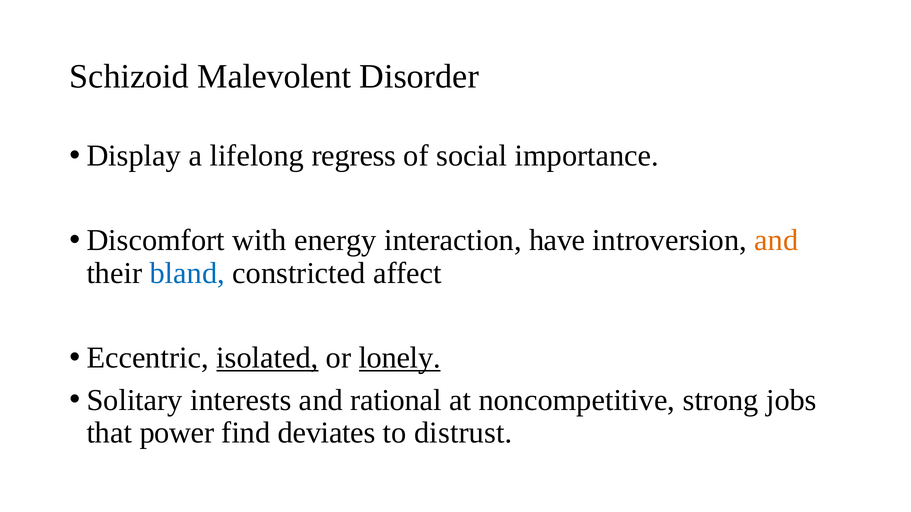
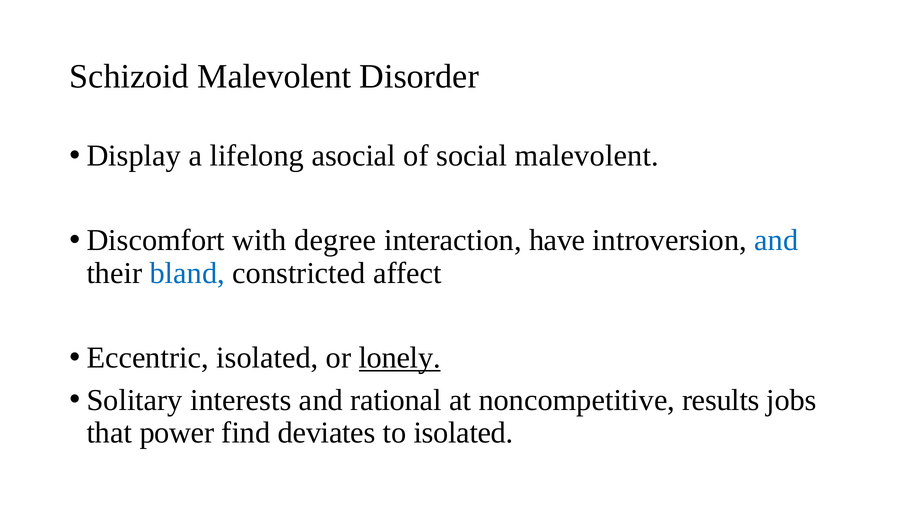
regress: regress -> asocial (354, 156)
social importance: importance -> malevolent (587, 156)
energy: energy -> degree (335, 241)
and colour: orange -> blue (776, 241)
isolated underline: present -> none (267, 358)
strong: strong -> results (721, 400)
to distrust: distrust -> isolated (463, 433)
